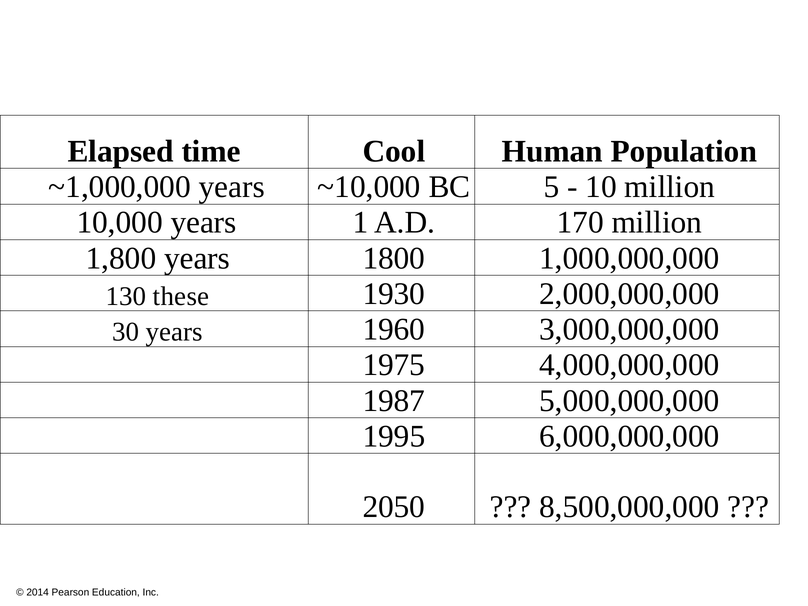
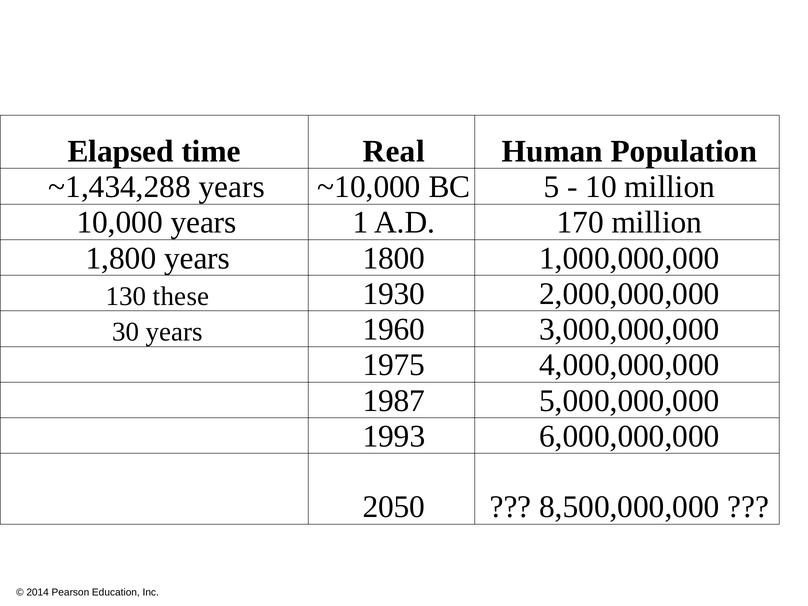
Cool: Cool -> Real (394, 151)
~1,000,000: ~1,000,000 -> ~1,434,288 (120, 187)
1995: 1995 -> 1993 (394, 436)
